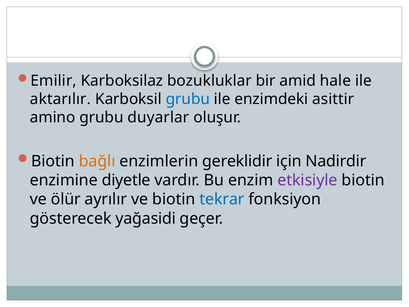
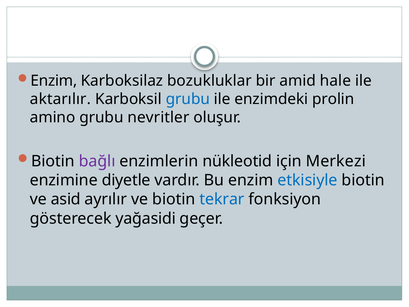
Emilir: Emilir -> Enzim (54, 81)
asittir: asittir -> prolin (333, 99)
duyarlar: duyarlar -> nevritler (158, 117)
bağlı colour: orange -> purple (97, 161)
gereklidir: gereklidir -> nükleotid (237, 161)
Nadirdir: Nadirdir -> Merkezi (336, 161)
etkisiyle colour: purple -> blue (307, 180)
ölür: ölür -> asid (66, 199)
